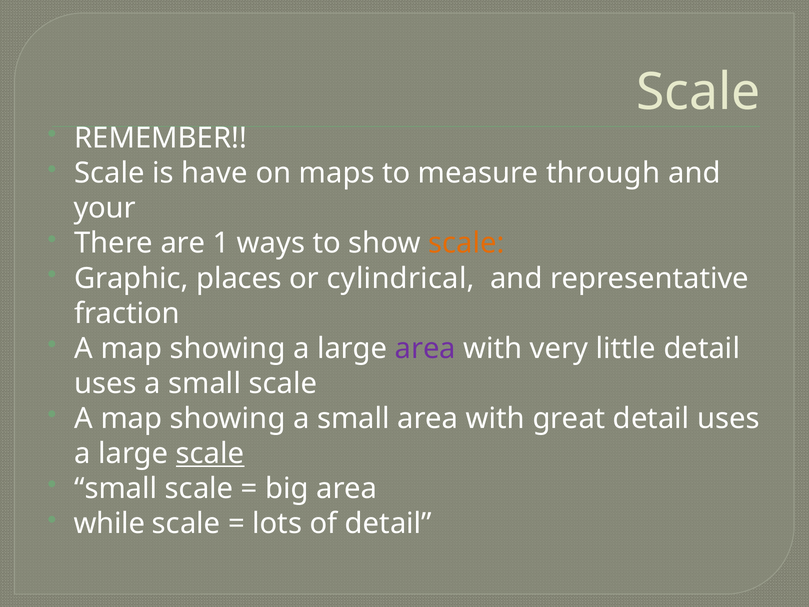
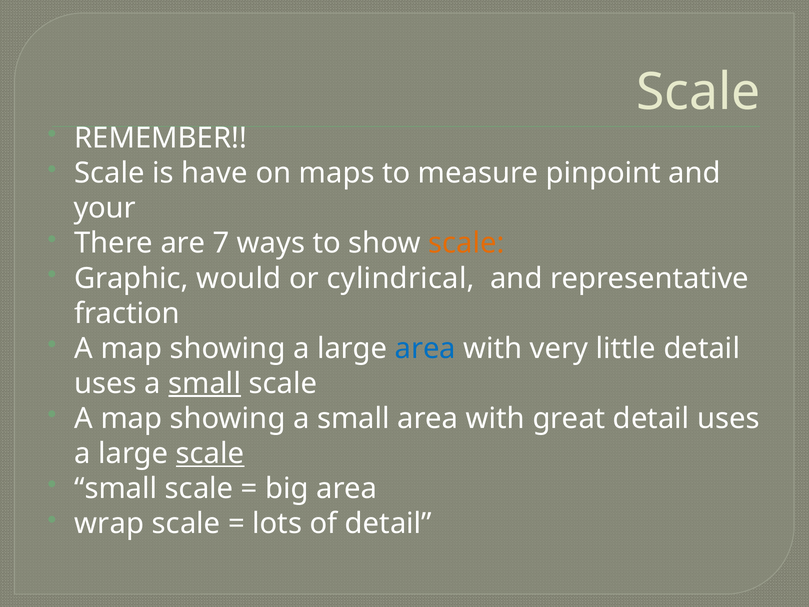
through: through -> pinpoint (603, 173)
1: 1 -> 7 (221, 243)
places: places -> would (239, 278)
area colour: purple -> blue (425, 348)
small underline: none -> present (205, 383)
while: while -> wrap (109, 524)
